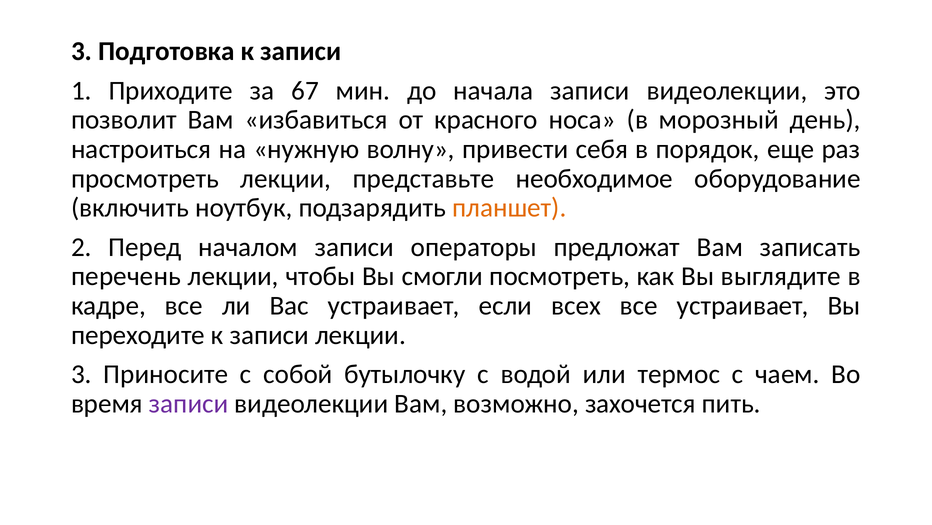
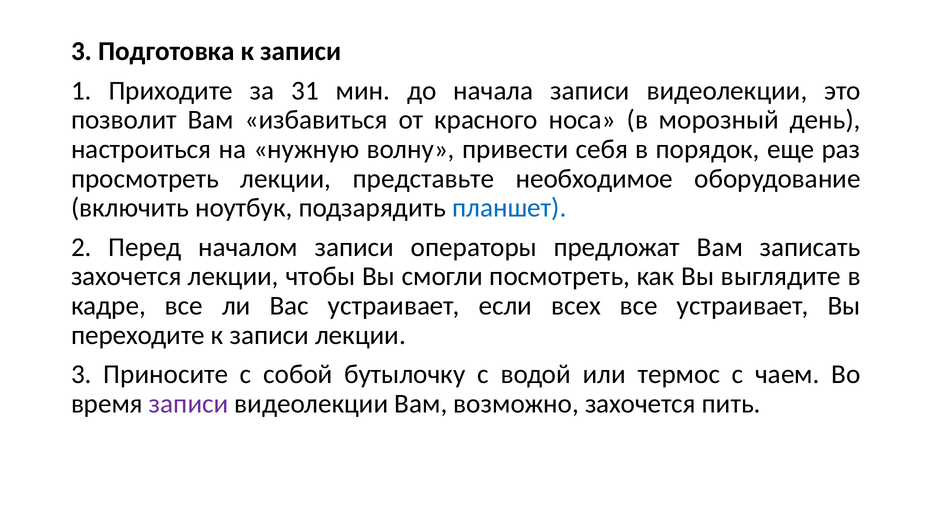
67: 67 -> 31 (305, 90)
планшет colour: orange -> blue (509, 208)
перечень: перечень -> захочется (126, 276)
